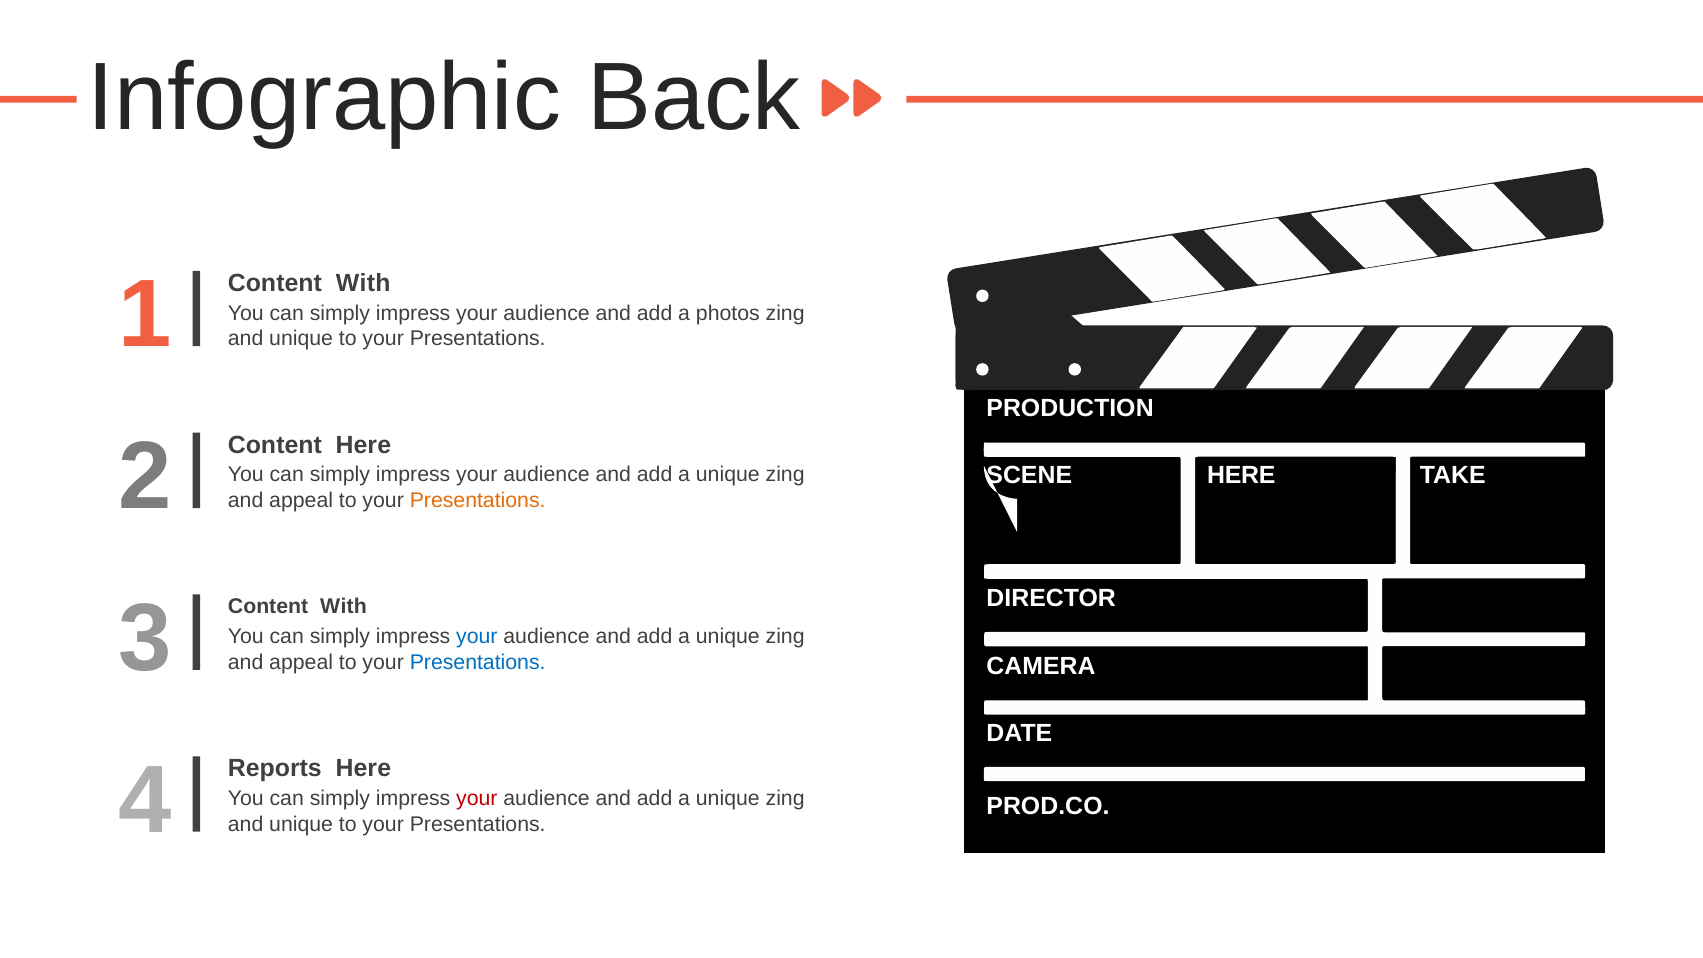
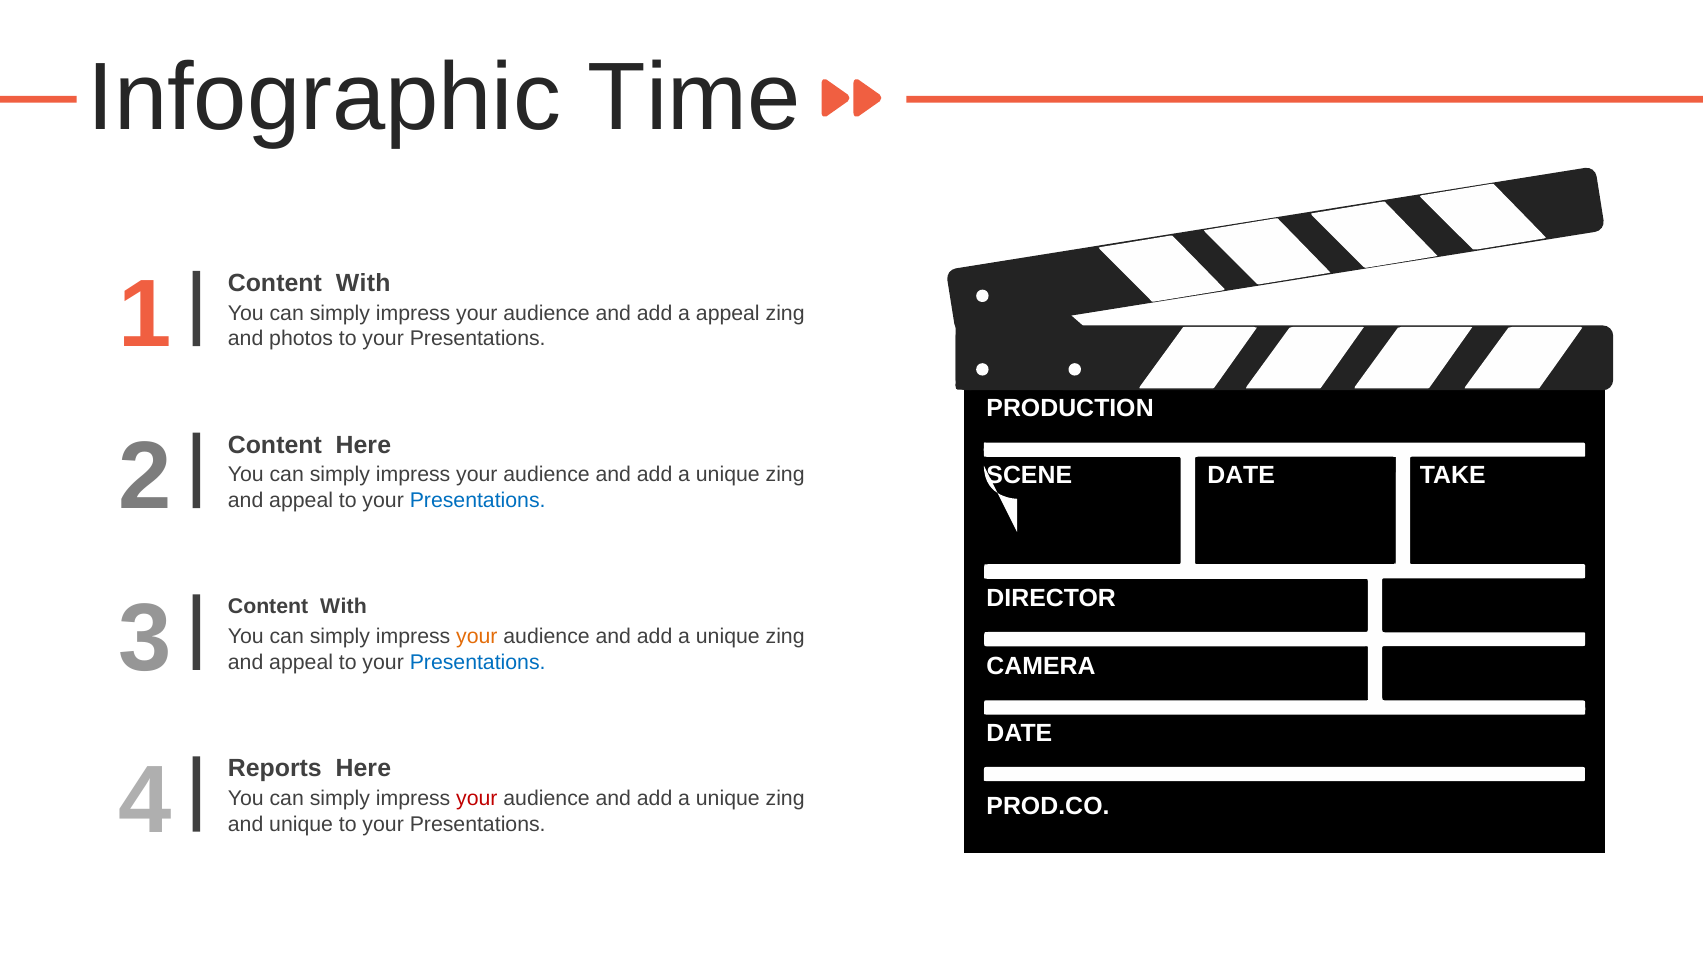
Back: Back -> Time (694, 97)
a photos: photos -> appeal (728, 313)
unique: unique -> photos (301, 339)
HERE: HERE -> DATE (1241, 475)
Presentations colour: orange -> blue (478, 500)
your colour: blue -> orange (477, 637)
